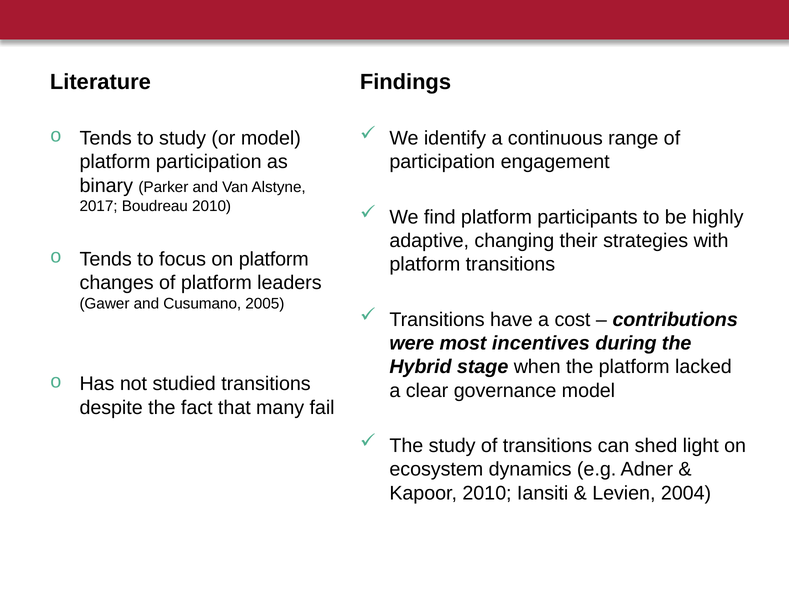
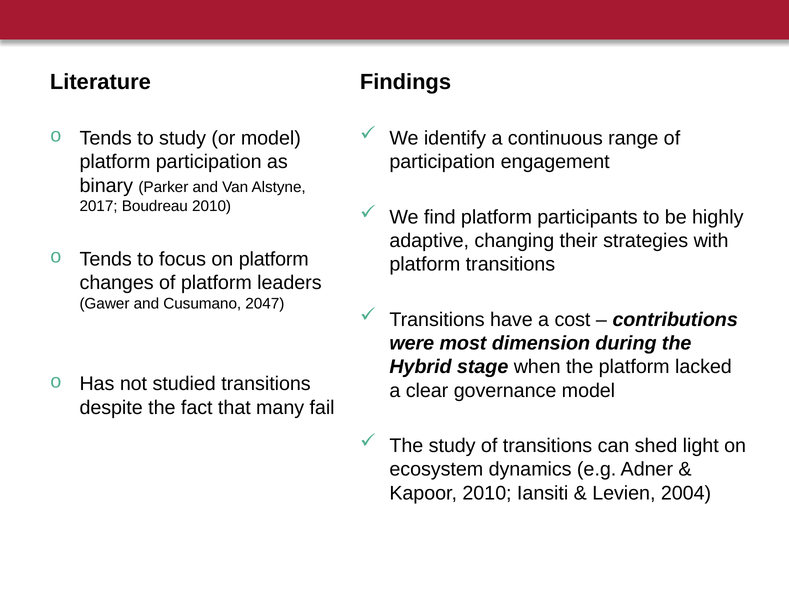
2005: 2005 -> 2047 (265, 303)
incentives: incentives -> dimension (541, 343)
